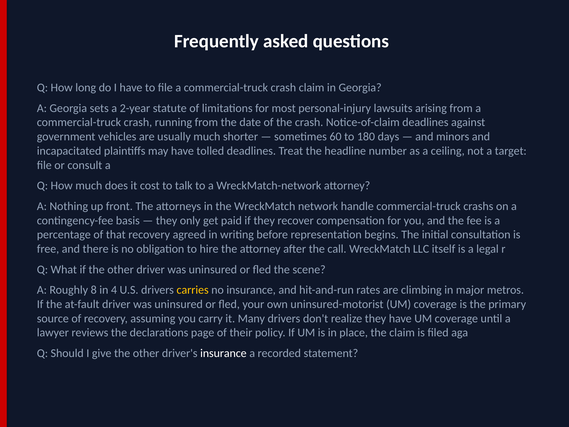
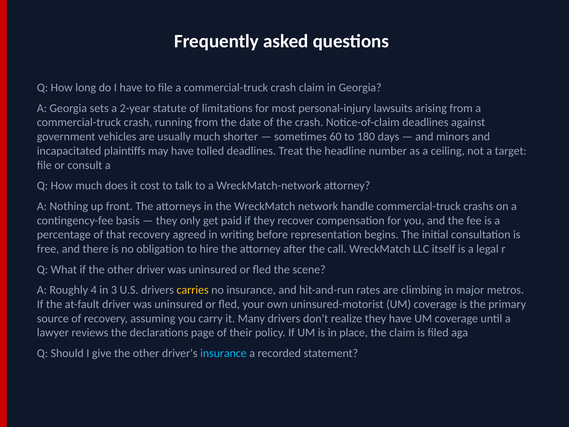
8: 8 -> 4 (94, 290)
4: 4 -> 3 (114, 290)
insurance colour: white -> light blue (223, 353)
